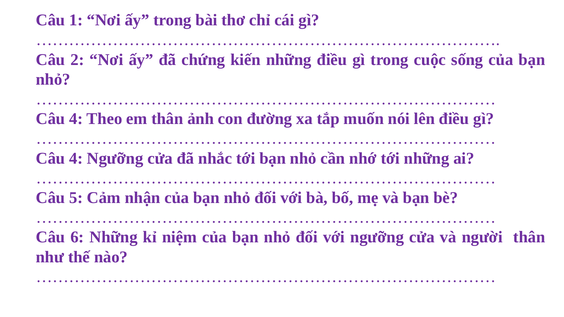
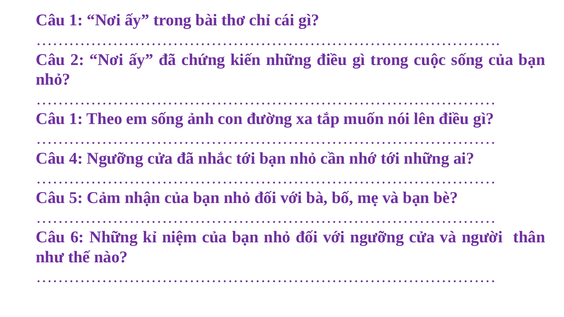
4: 4 -> 1 (76, 119)
em thân: thân -> sống (167, 119)
